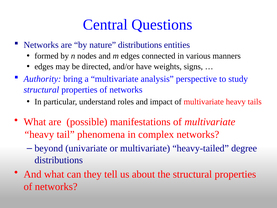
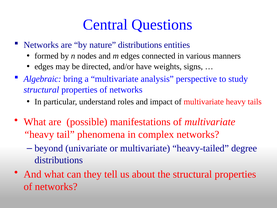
Authority: Authority -> Algebraic (42, 79)
